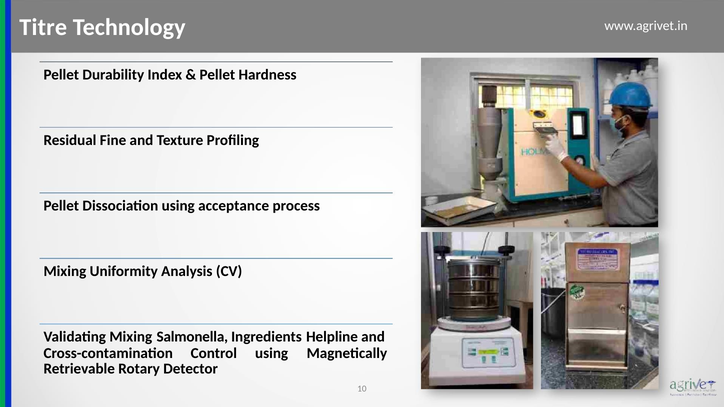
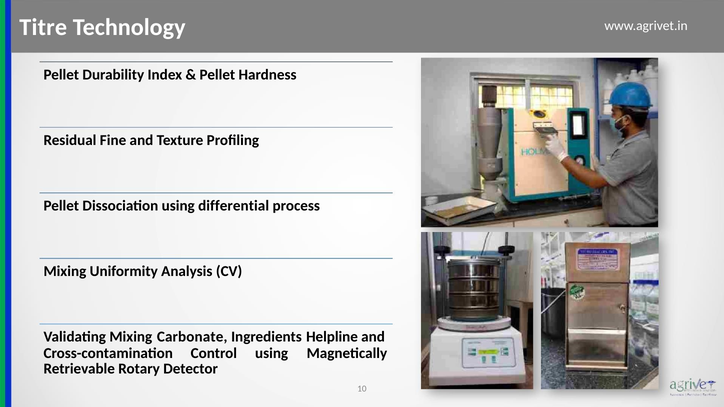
acceptance: acceptance -> differential (234, 206)
Salmonella: Salmonella -> Carbonate (192, 337)
